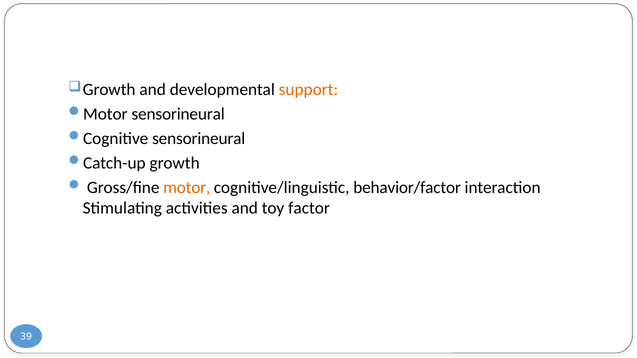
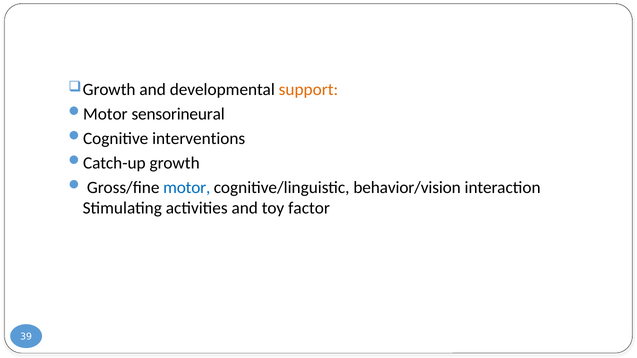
sensorineural: sensorineural -> interventions (199, 139)
motor colour: orange -> blue (187, 188)
behavior/factor: behavior/factor -> behavior/vision (407, 188)
